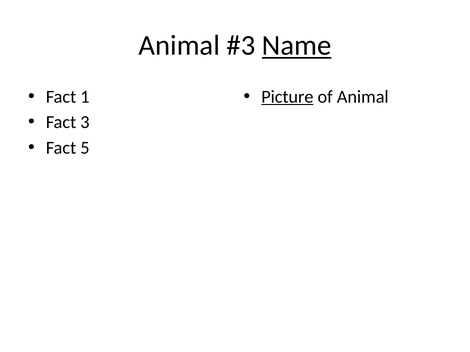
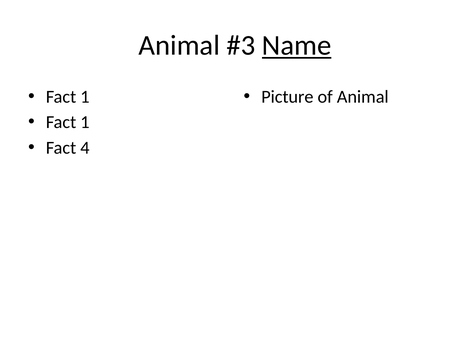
Picture underline: present -> none (287, 97)
3: 3 -> 1 (85, 122)
5: 5 -> 4 (85, 148)
